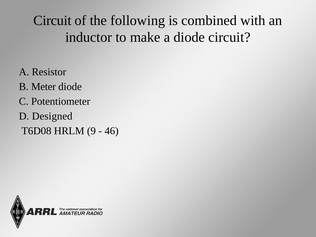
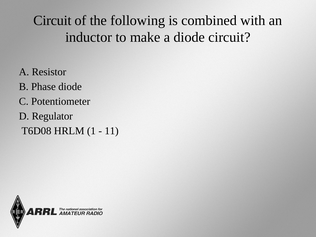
Meter: Meter -> Phase (43, 87)
Designed: Designed -> Regulator (52, 116)
9: 9 -> 1 (91, 131)
46: 46 -> 11 (112, 131)
